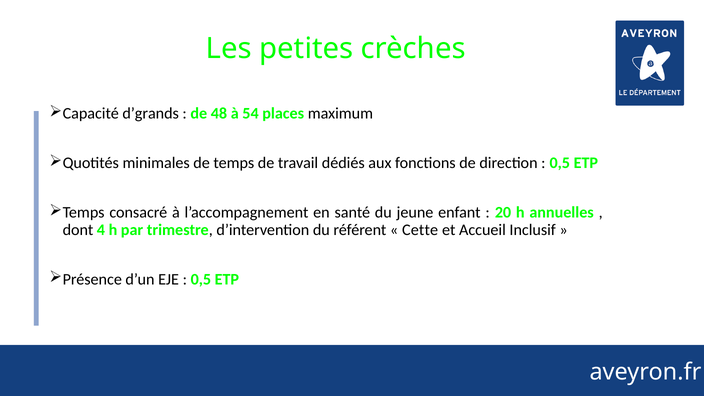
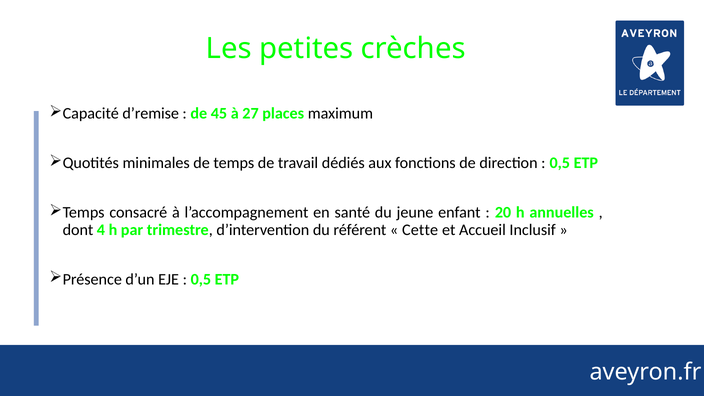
d’grands: d’grands -> d’remise (151, 114)
48: 48 -> 45 (219, 114)
54: 54 -> 27 (251, 114)
